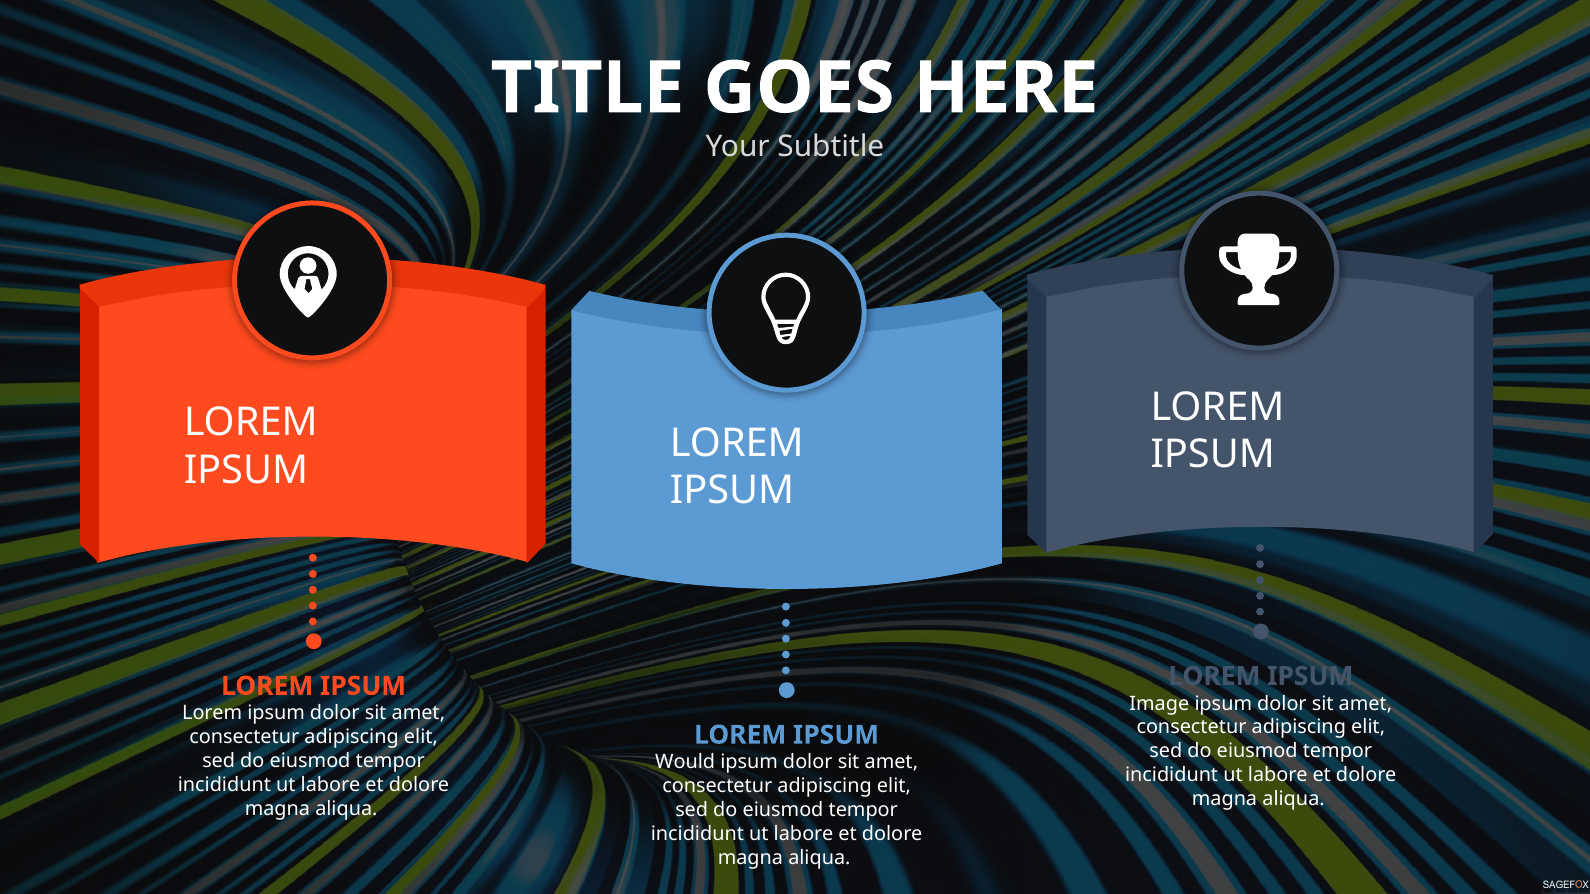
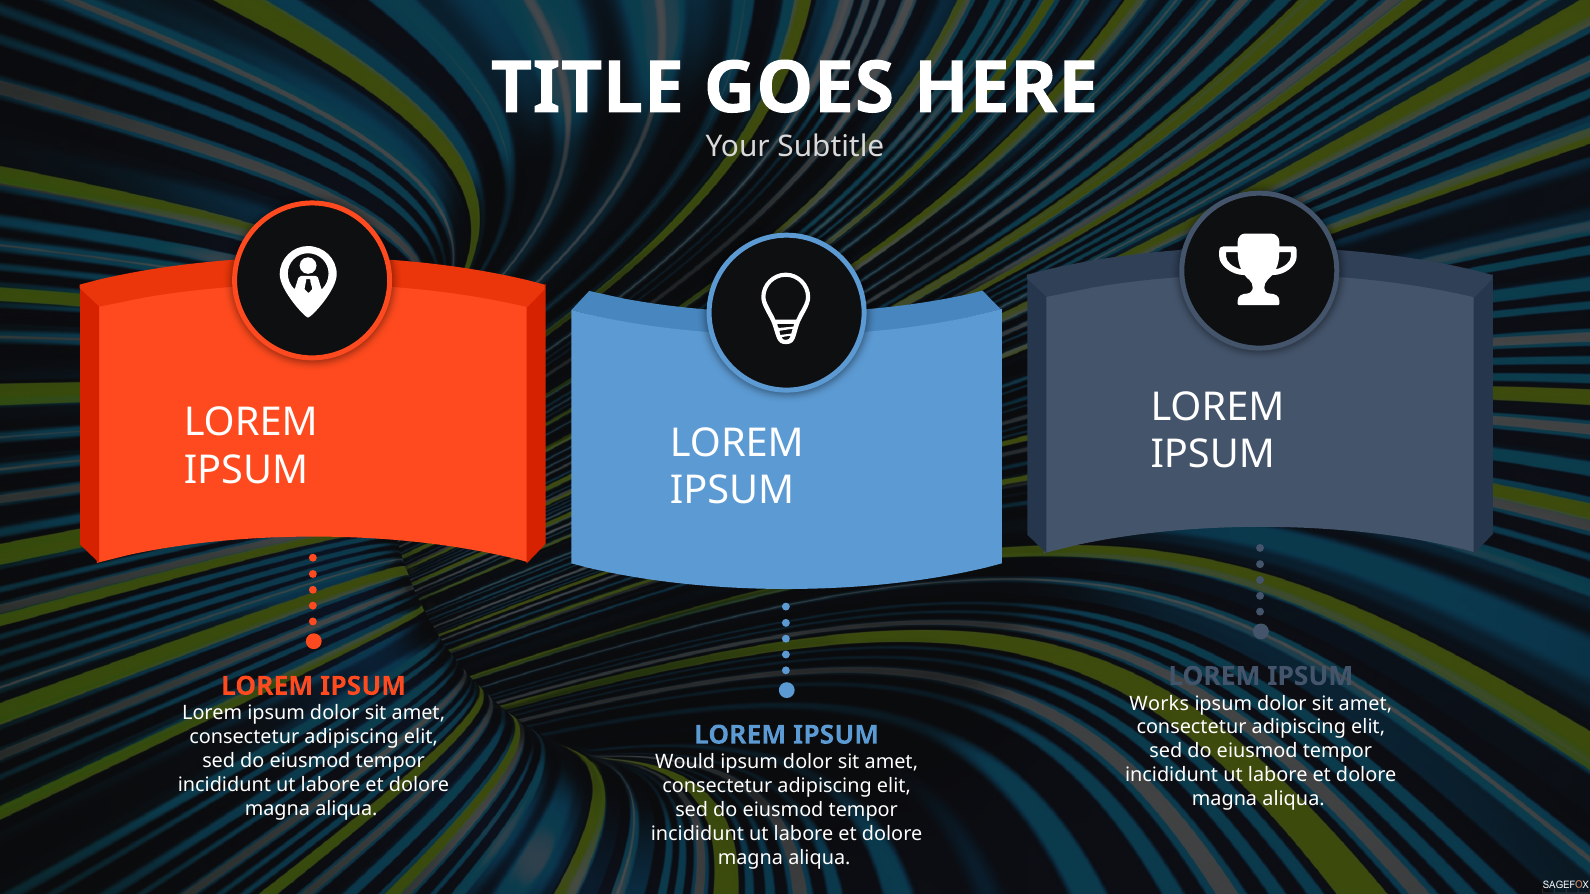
Image: Image -> Works (1159, 704)
